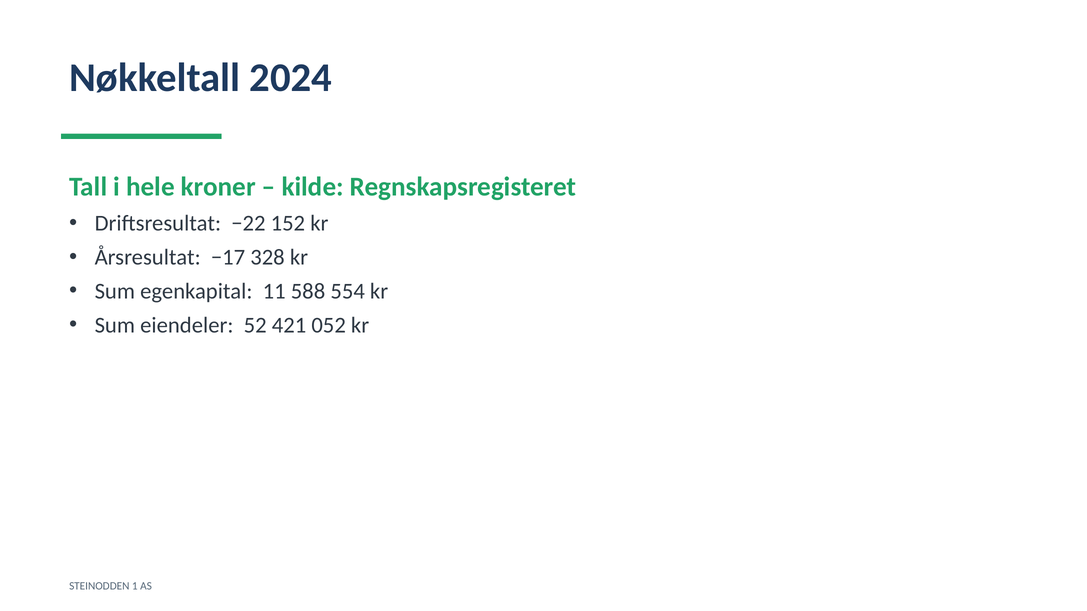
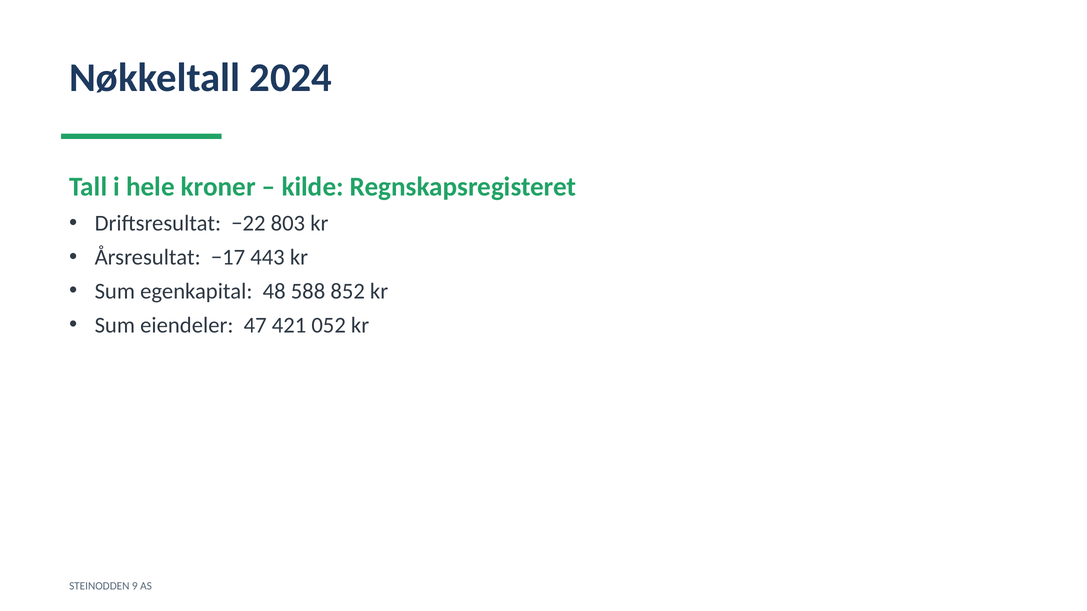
152: 152 -> 803 (288, 224)
328: 328 -> 443 (267, 258)
11: 11 -> 48 (274, 291)
554: 554 -> 852 (348, 291)
52: 52 -> 47 (255, 325)
1: 1 -> 9 (135, 587)
